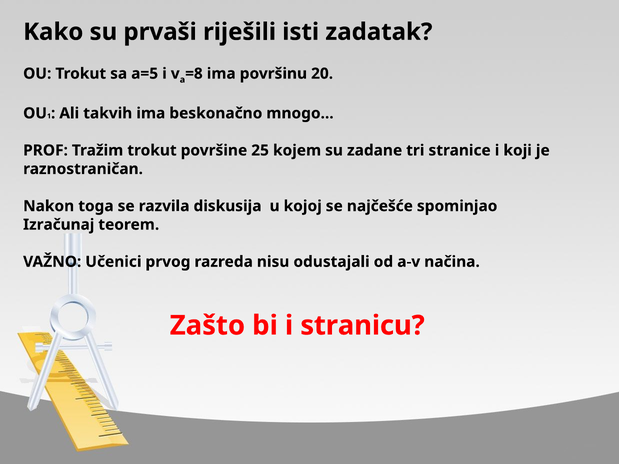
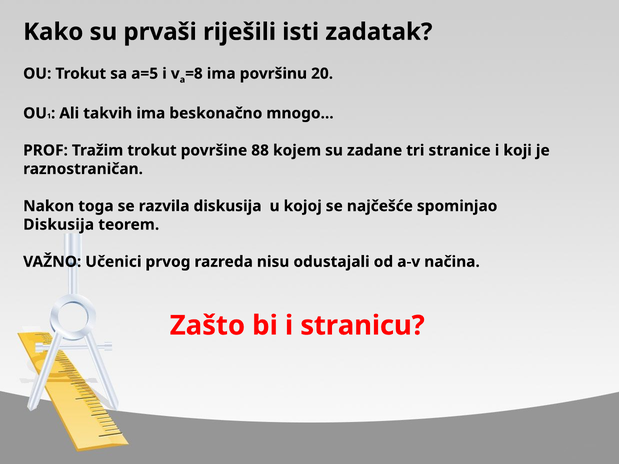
25: 25 -> 88 (260, 150)
Izračunaj: Izračunaj -> Diskusija (59, 225)
